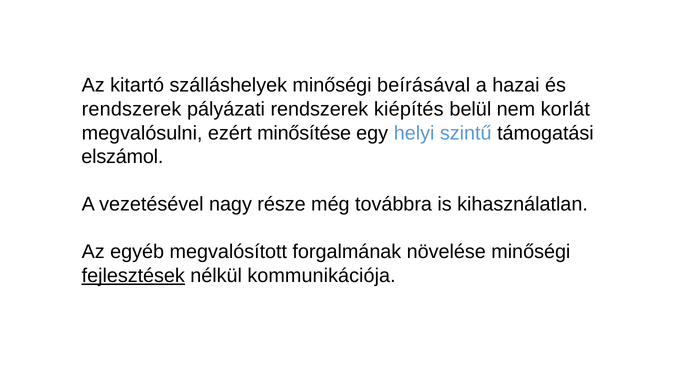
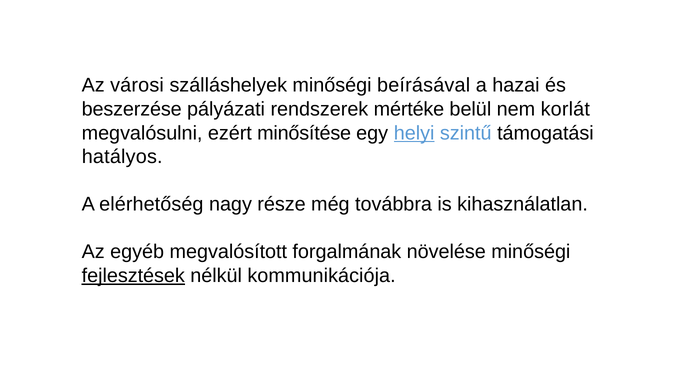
kitartó: kitartó -> városi (137, 85)
rendszerek: rendszerek -> beszerzése (132, 109)
kiépítés: kiépítés -> mértéke (409, 109)
helyi underline: none -> present (414, 133)
elszámol: elszámol -> hatályos (122, 157)
vezetésével: vezetésével -> elérhetőség (151, 204)
